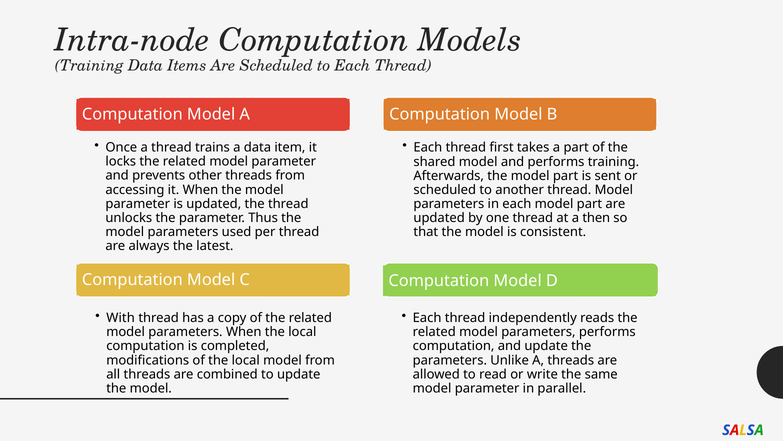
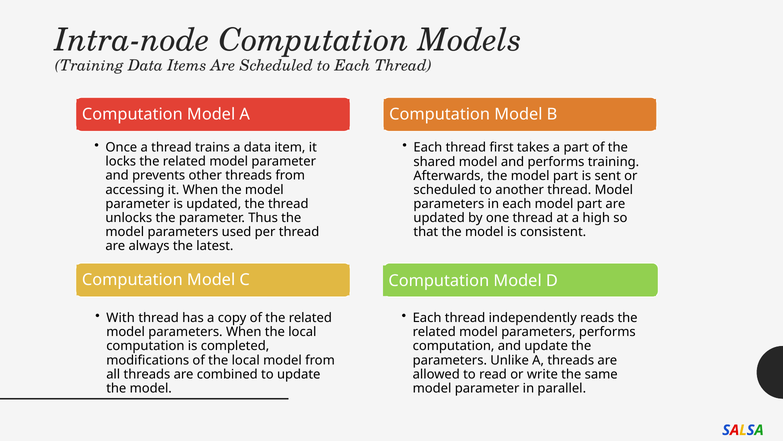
then: then -> high (596, 218)
